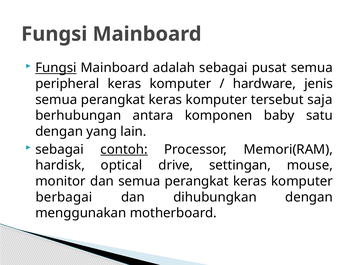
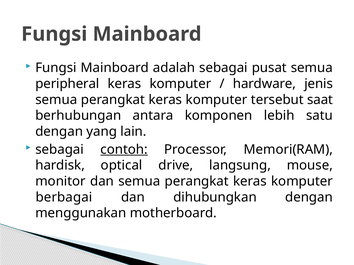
Fungsi underline: present -> none (56, 68)
saja: saja -> saat (320, 100)
baby: baby -> lebih (279, 116)
settingan: settingan -> langsung (240, 166)
